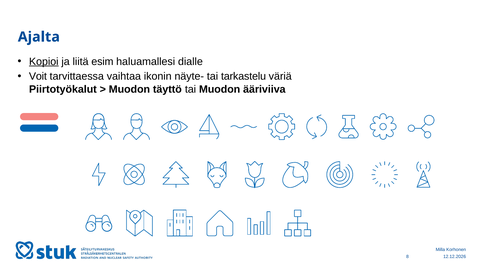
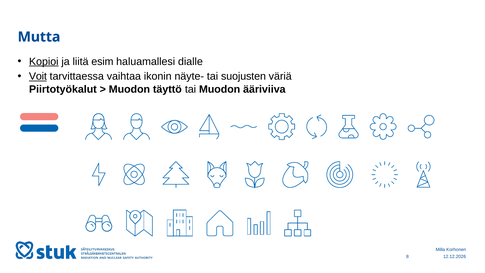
Ajalta: Ajalta -> Mutta (39, 37)
Voit underline: none -> present (38, 76)
tarkastelu: tarkastelu -> suojusten (244, 76)
